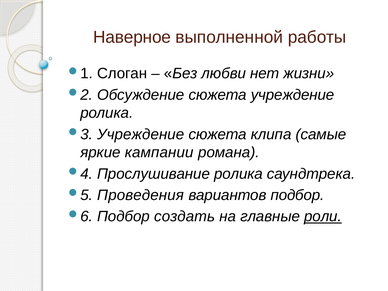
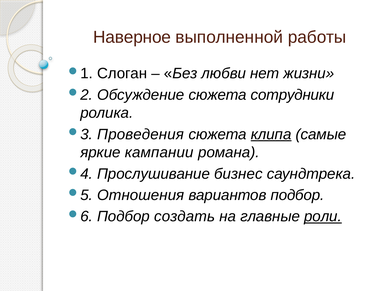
сюжета учреждение: учреждение -> сотрудники (293, 95)
Учреждение: Учреждение -> Проведения (141, 134)
клипа underline: none -> present (271, 134)
Прослушивание ролика: ролика -> бизнес (238, 174)
Проведения: Проведения -> Отношения (141, 195)
